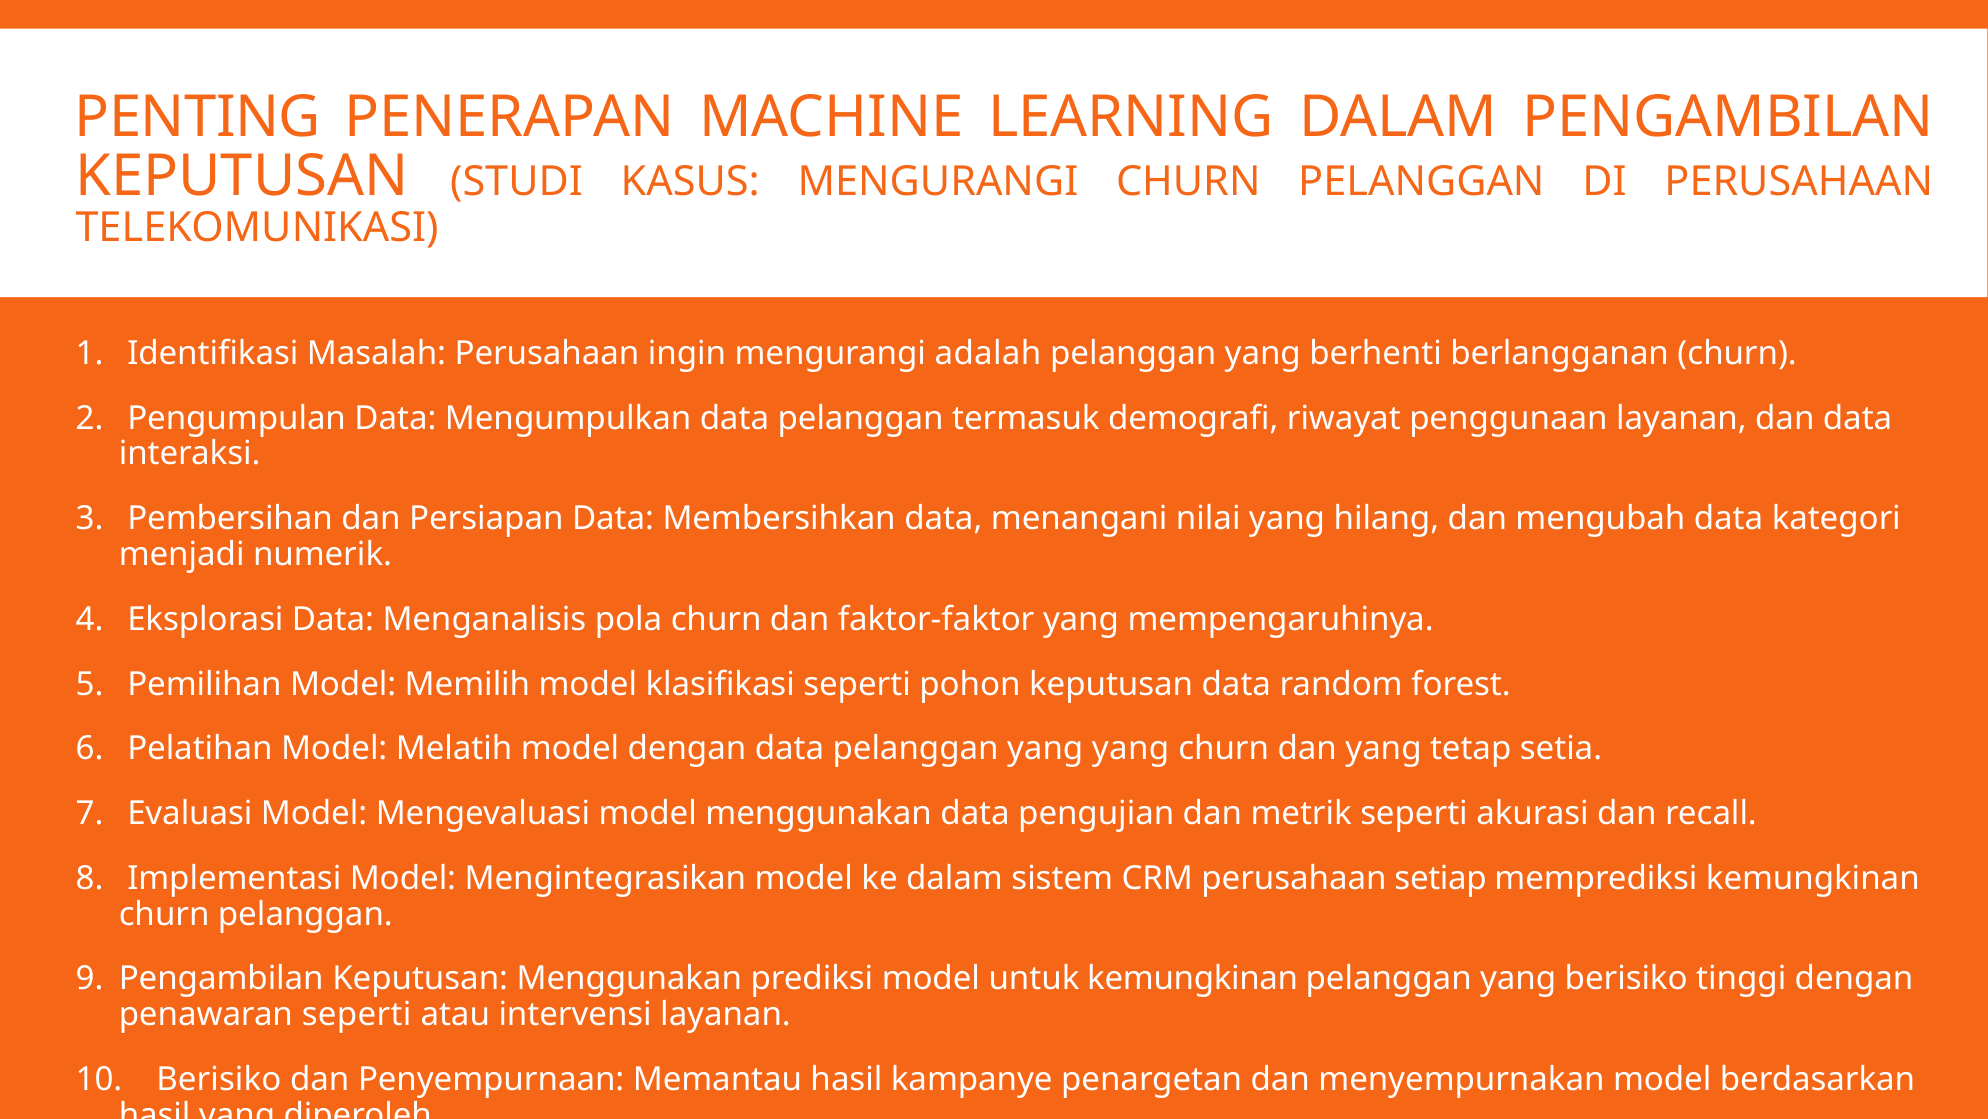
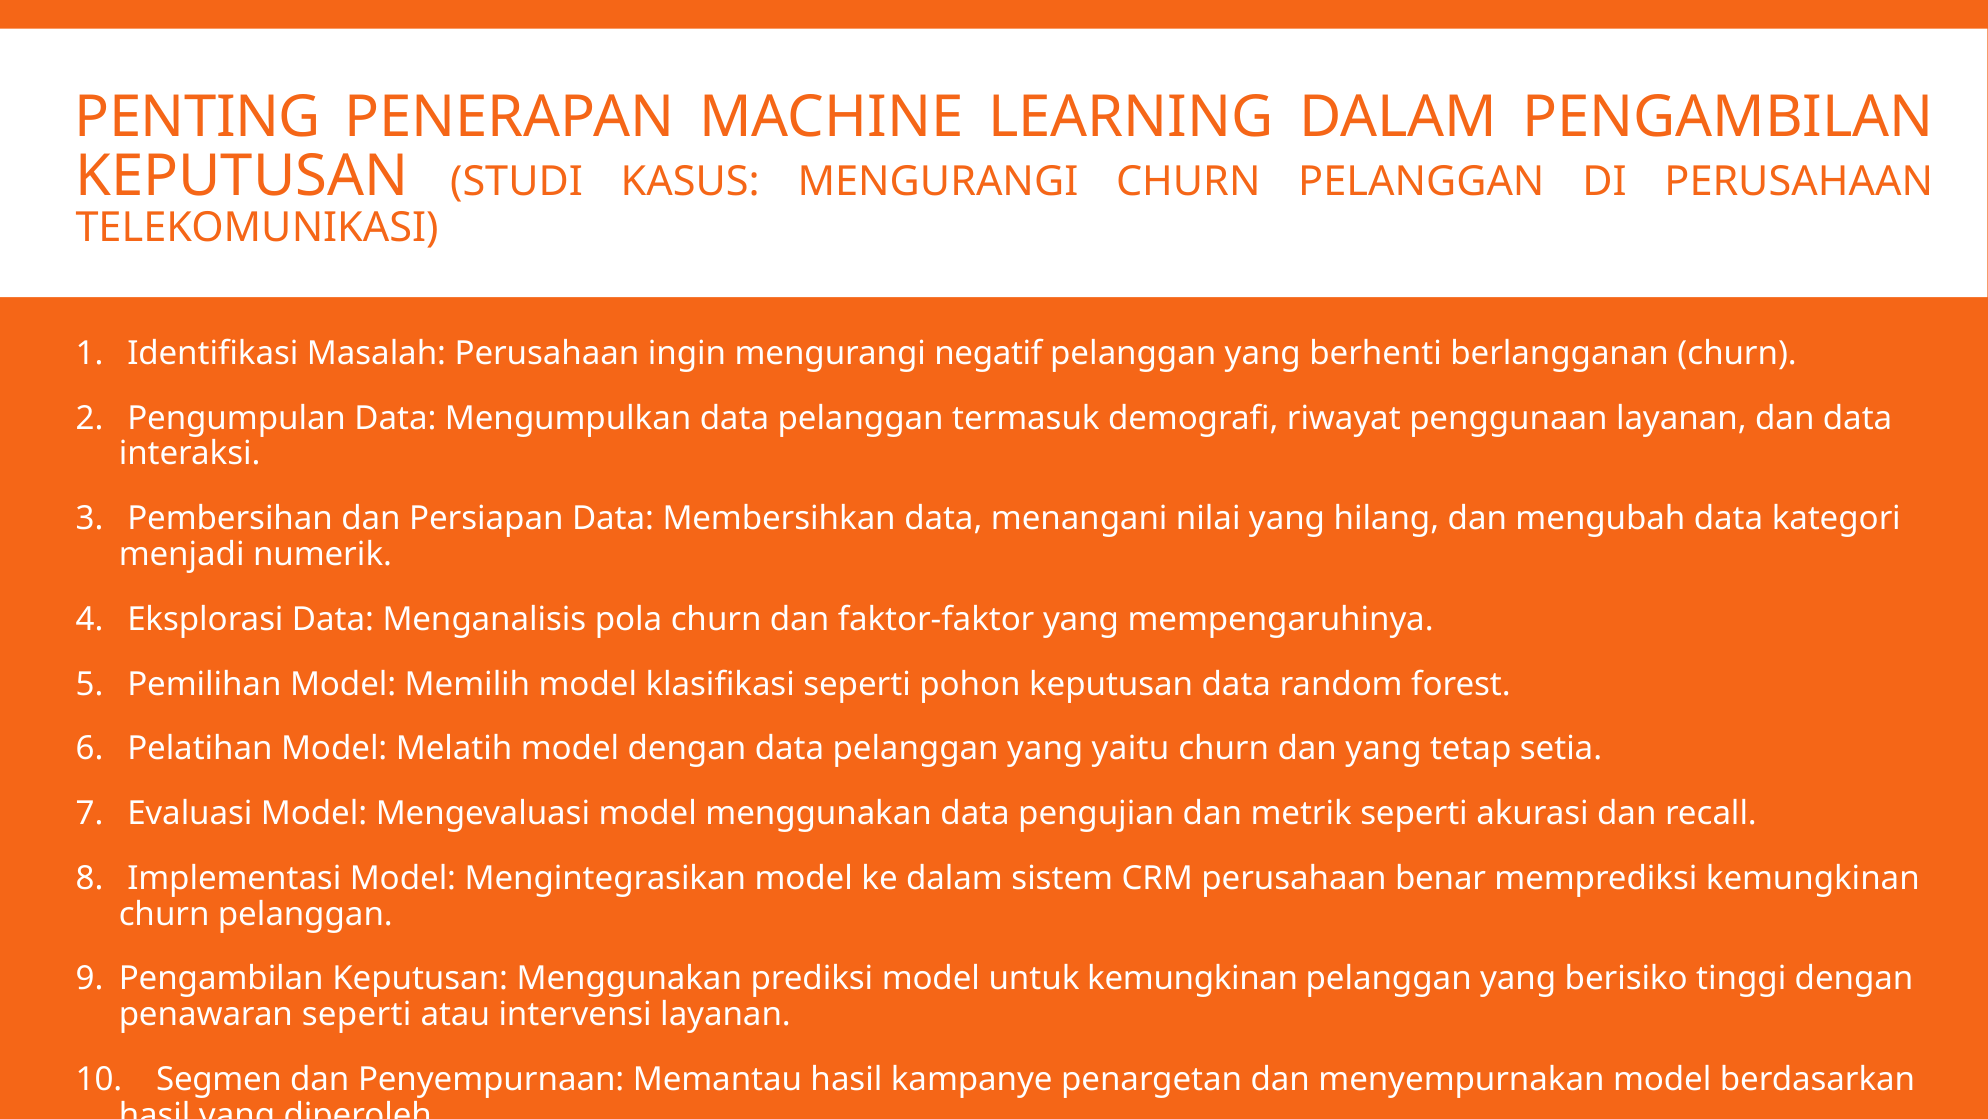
adalah: adalah -> negatif (988, 353)
yang yang: yang -> yaitu (1131, 748)
setiap: setiap -> benar (1441, 878)
Berisiko: Berisiko -> Segmen (219, 1079)
